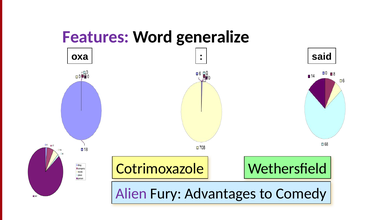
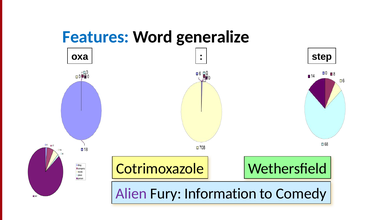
Features colour: purple -> blue (96, 37)
said: said -> step (322, 56)
Advantages: Advantages -> Information (221, 193)
